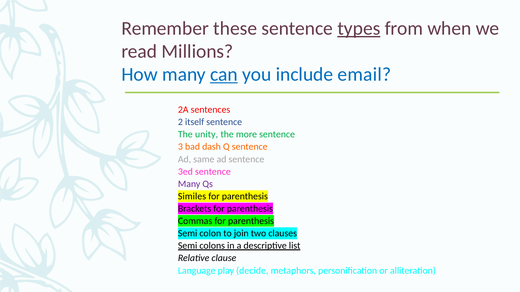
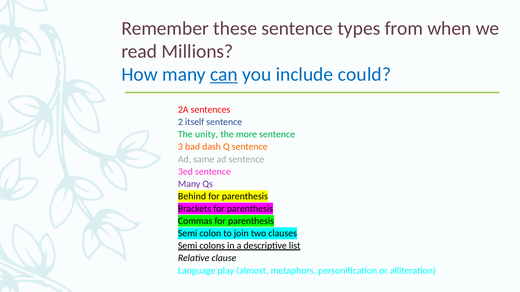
types underline: present -> none (359, 28)
email: email -> could (364, 75)
Similes: Similes -> Behind (192, 197)
decide: decide -> almost (252, 271)
